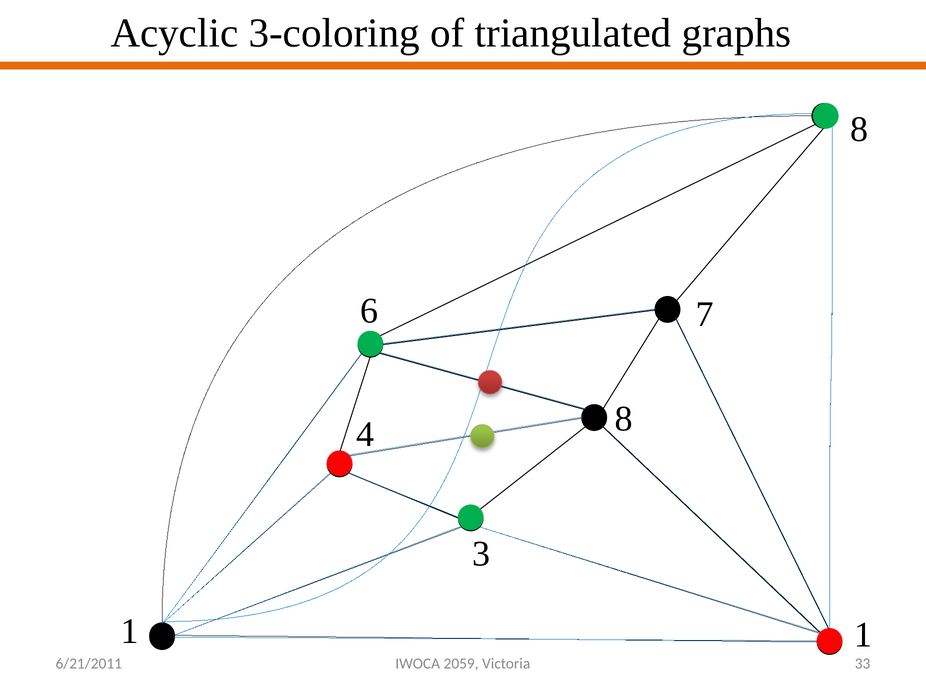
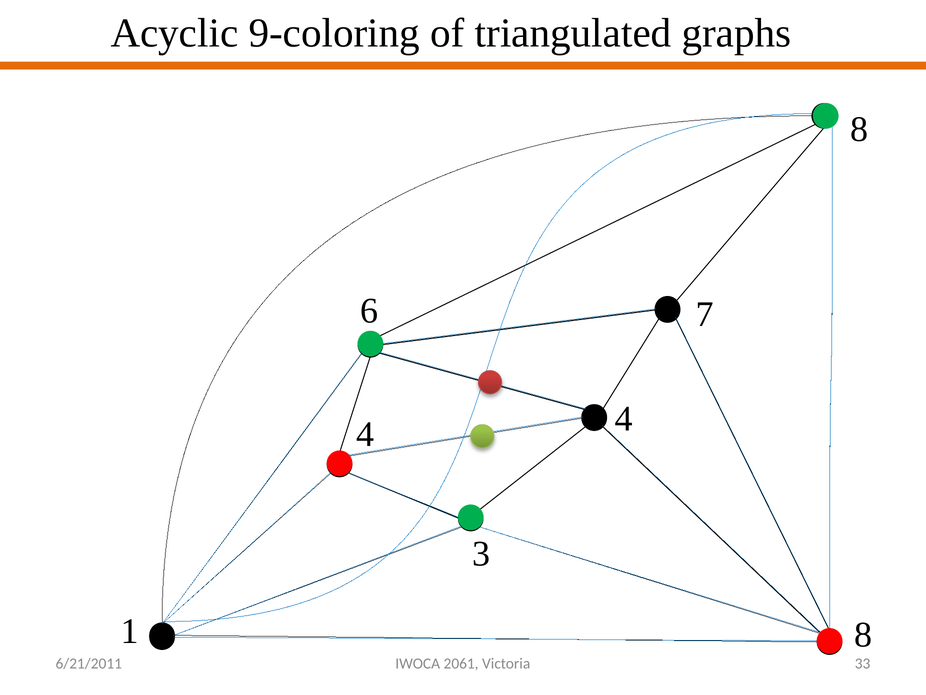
3-coloring: 3-coloring -> 9-coloring (334, 33)
4 8: 8 -> 4 (624, 418)
1: 1 -> 8 (863, 635)
2059: 2059 -> 2061 (461, 663)
